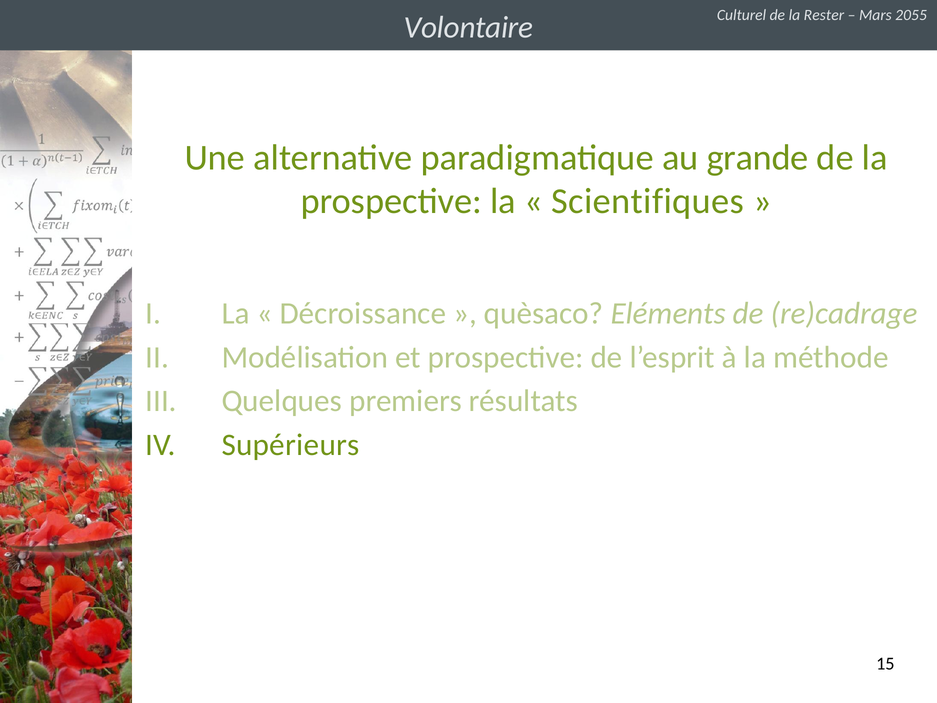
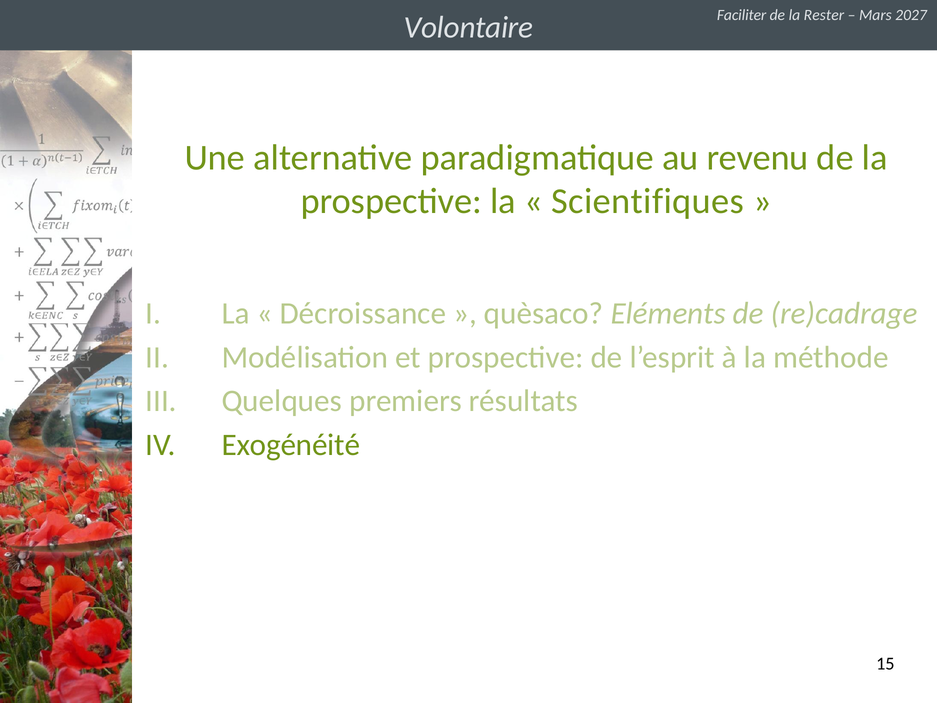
Culturel: Culturel -> Faciliter (742, 15)
2055: 2055 -> 2027 (911, 15)
grande: grande -> revenu (758, 158)
Supérieurs: Supérieurs -> Exogénéité (291, 445)
